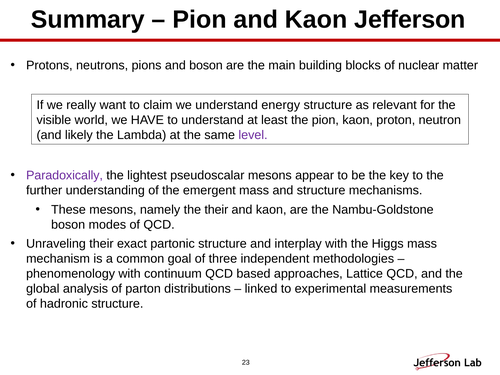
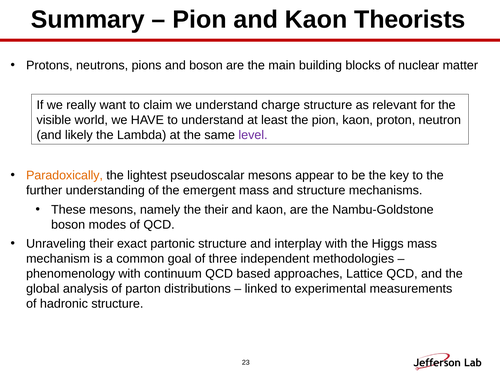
Jefferson: Jefferson -> Theorists (410, 20)
energy: energy -> charge (281, 105)
Paradoxically colour: purple -> orange (65, 175)
